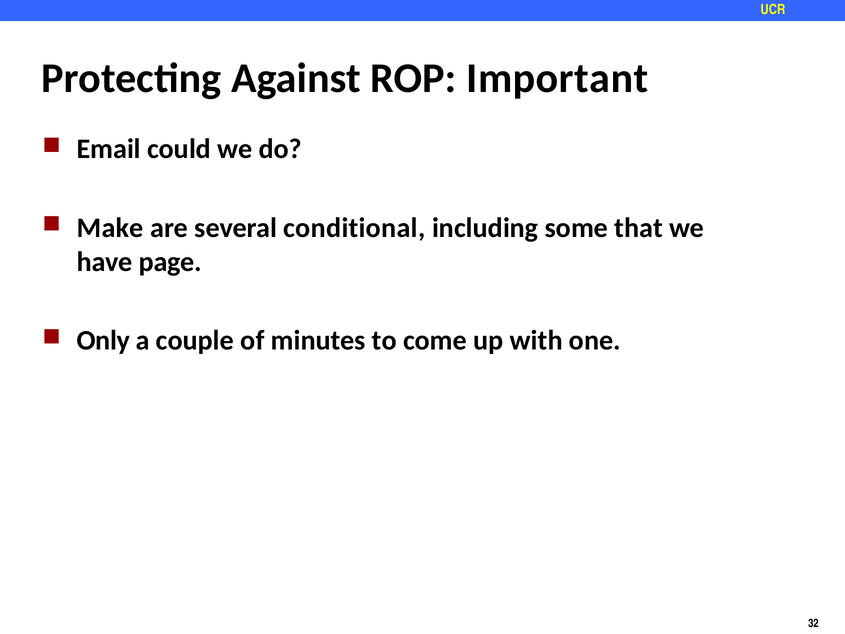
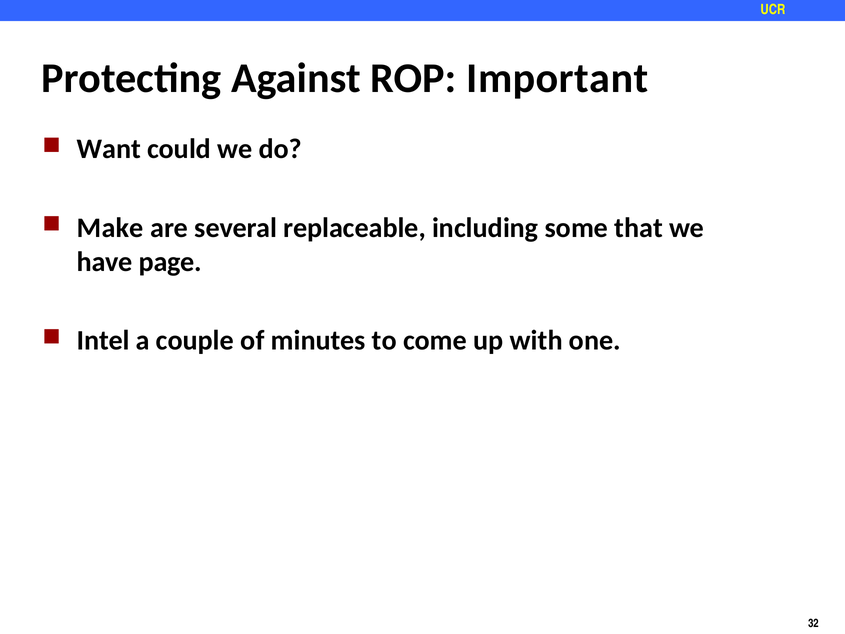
Email: Email -> Want (109, 149)
conditional: conditional -> replaceable (355, 228)
Only: Only -> Intel (103, 340)
